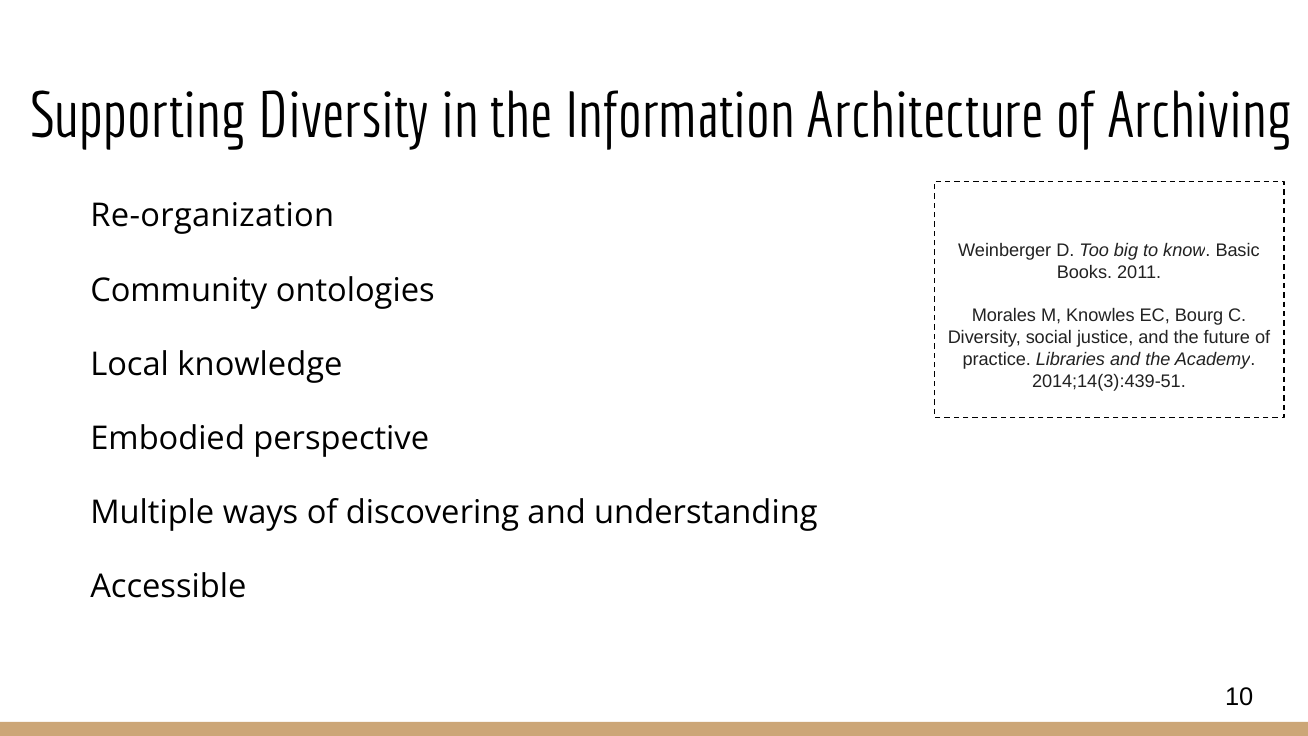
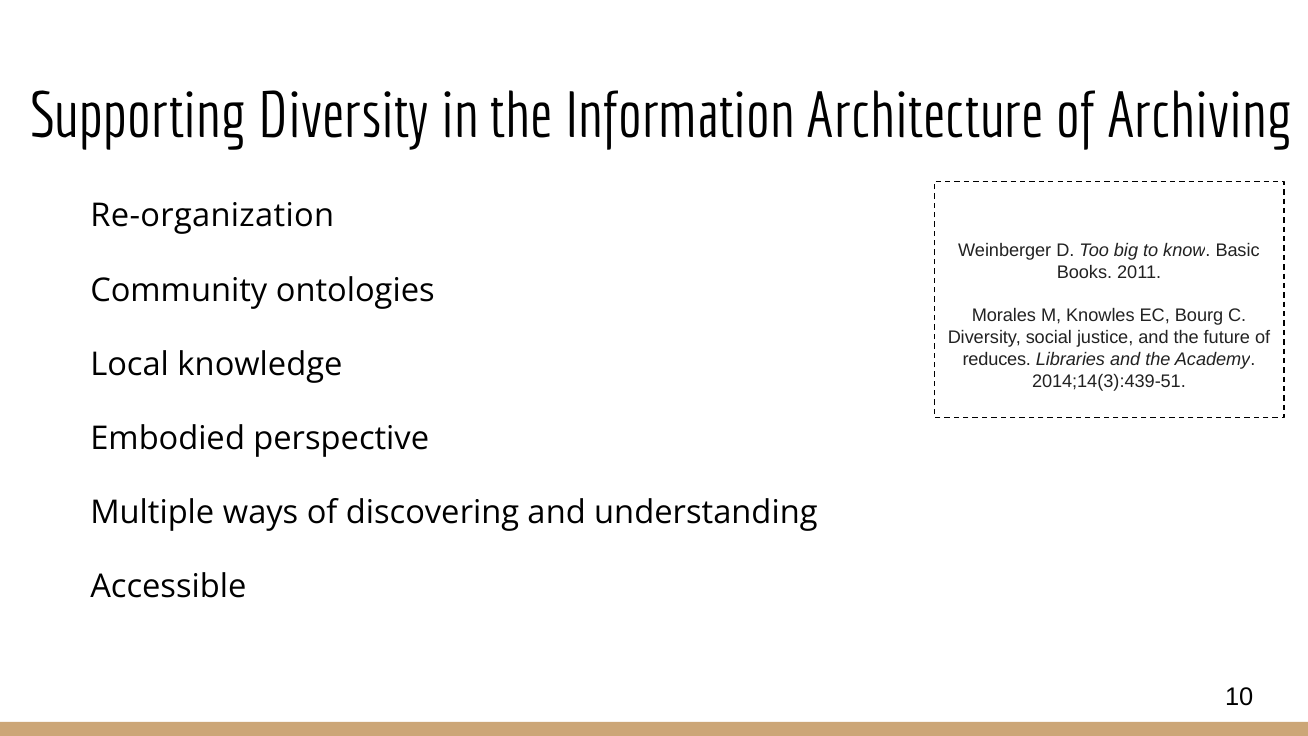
practice: practice -> reduces (997, 359)
